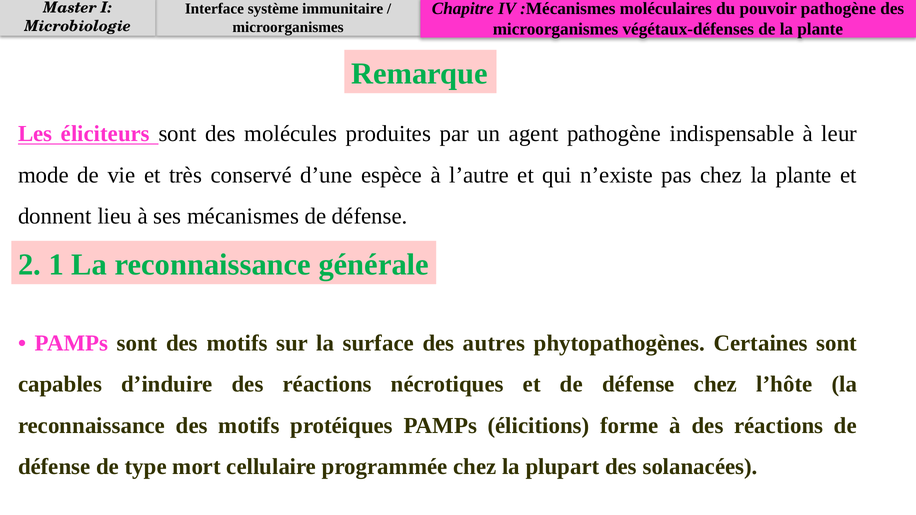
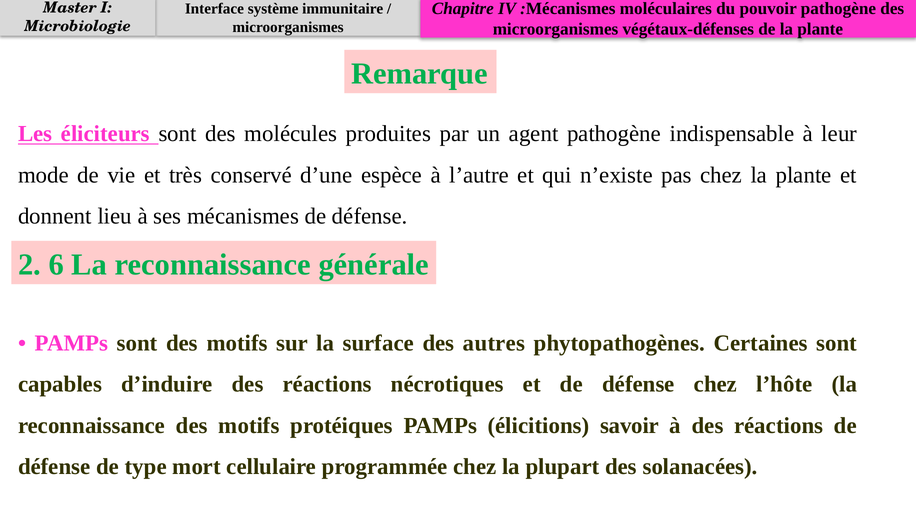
1: 1 -> 6 (56, 265)
forme: forme -> savoir (629, 426)
